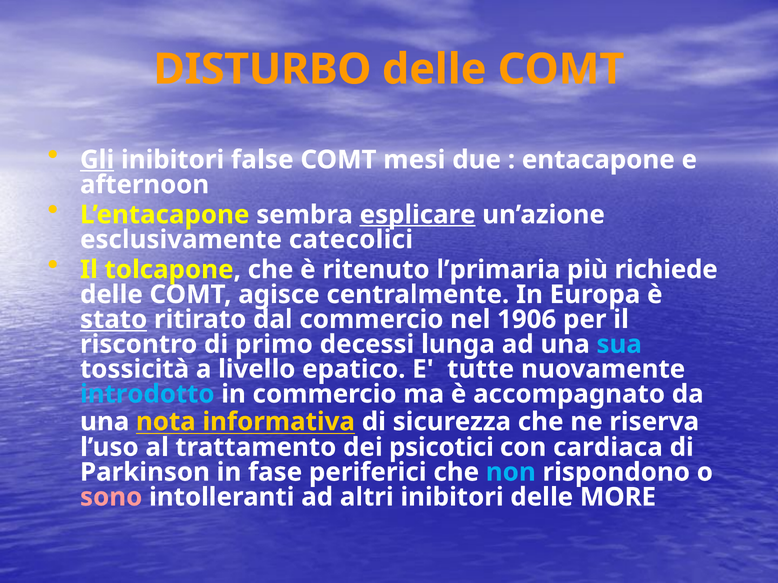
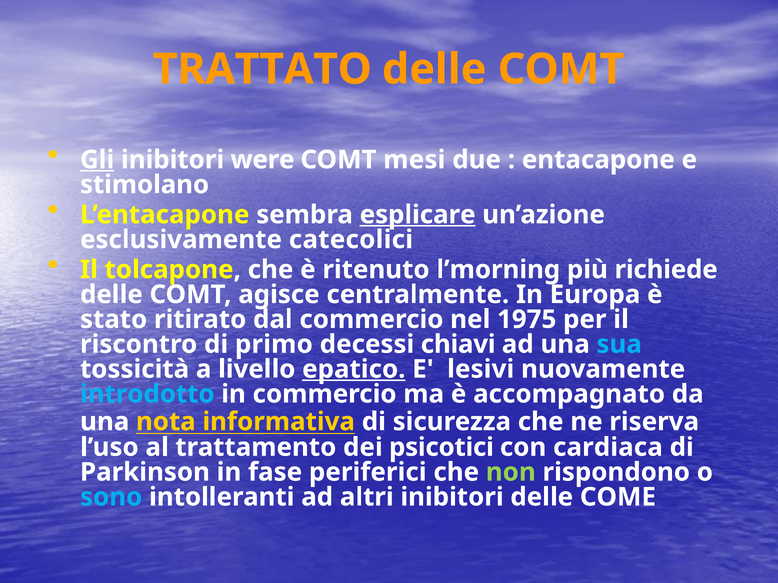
DISTURBO: DISTURBO -> TRATTATO (262, 69)
false: false -> were (262, 160)
afternoon: afternoon -> stimolano (145, 185)
l’primaria: l’primaria -> l’morning (498, 270)
stato underline: present -> none (114, 320)
1906: 1906 -> 1975 (527, 320)
lunga: lunga -> chiavi (458, 345)
epatico underline: none -> present (354, 369)
tutte: tutte -> lesivi (481, 369)
non colour: light blue -> light green (511, 473)
sono colour: pink -> light blue (111, 497)
MORE: MORE -> COME (618, 497)
